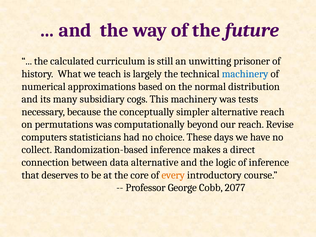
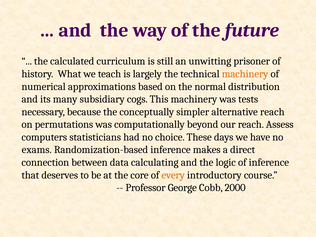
machinery colour: blue -> orange (245, 74)
Revise: Revise -> Assess (280, 124)
collect: collect -> exams (37, 150)
data alternative: alternative -> calculating (155, 162)
2077: 2077 -> 2000 (235, 188)
